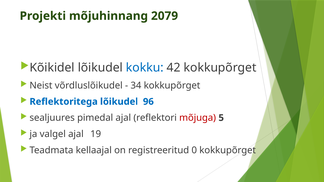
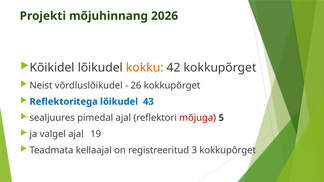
2079: 2079 -> 2026 (165, 16)
kokku colour: blue -> orange (145, 68)
34: 34 -> 26 (136, 86)
96: 96 -> 43 (148, 102)
0: 0 -> 3 (194, 150)
